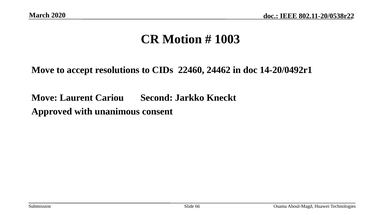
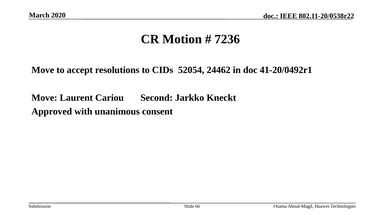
1003: 1003 -> 7236 (227, 39)
22460: 22460 -> 52054 (191, 70)
14-20/0492r1: 14-20/0492r1 -> 41-20/0492r1 (286, 70)
